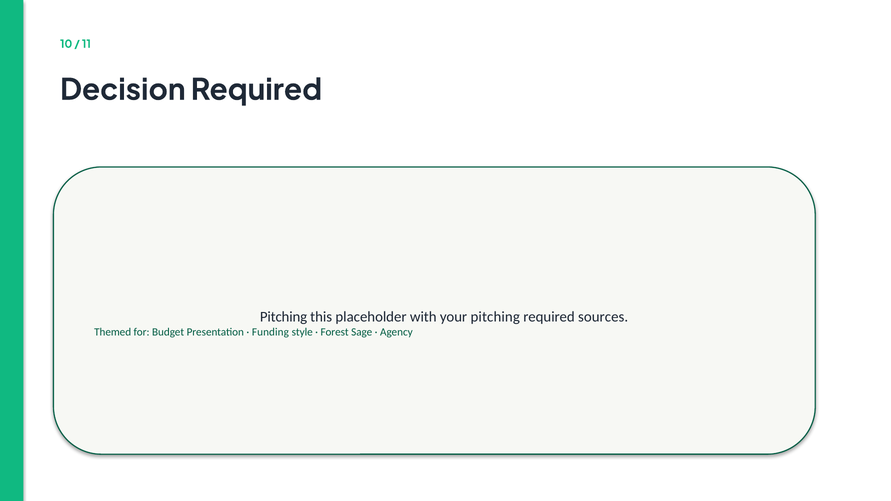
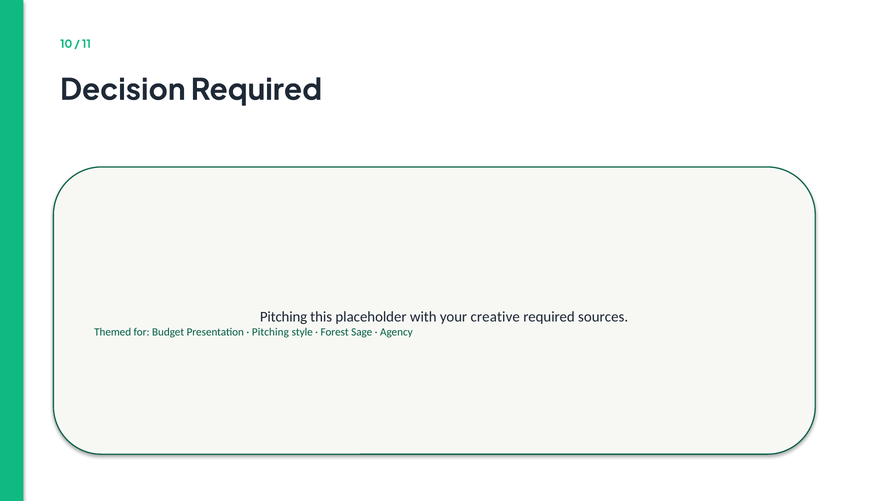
your pitching: pitching -> creative (495, 317)
Funding: Funding -> Pitching (270, 332)
